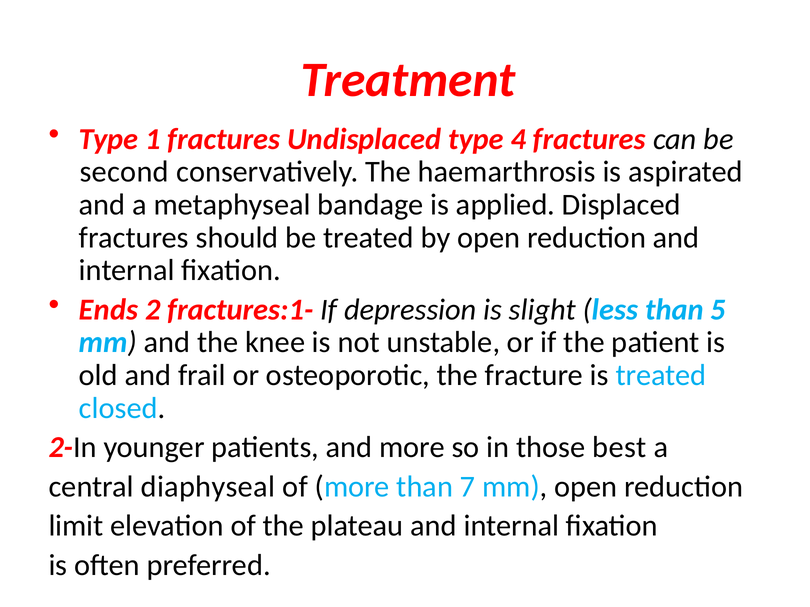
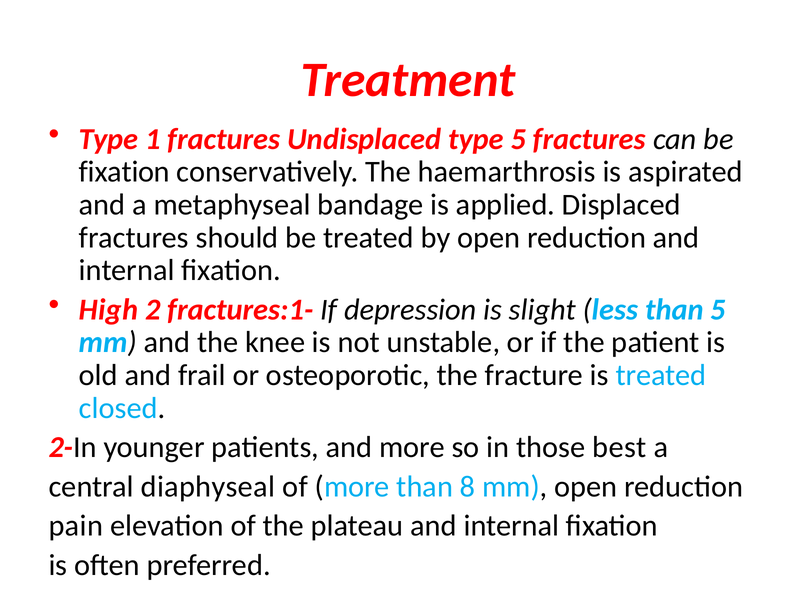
type 4: 4 -> 5 (518, 139)
second: second -> fixation (124, 172)
Ends: Ends -> High (109, 310)
7: 7 -> 8 (468, 487)
limit: limit -> pain (76, 526)
